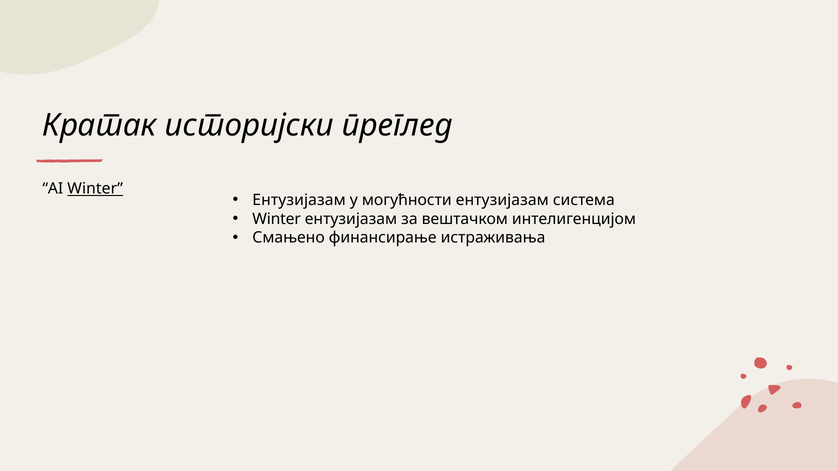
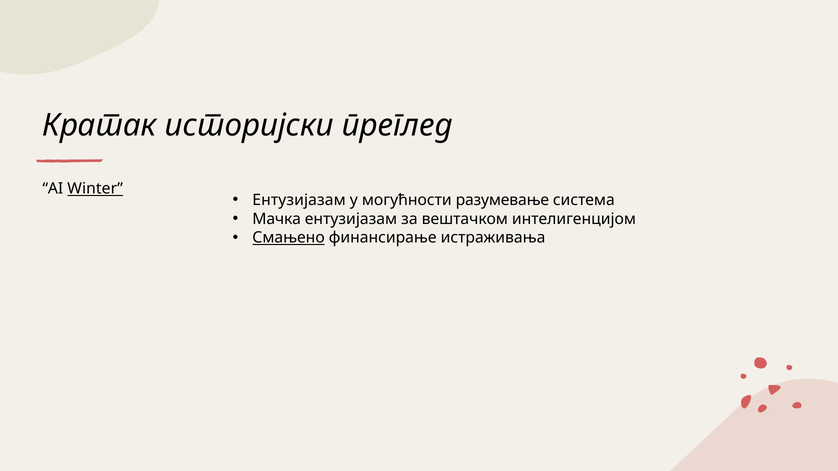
могућности ентузијазам: ентузијазам -> разумевање (502, 200)
Winter: Winter -> Мачка (277, 219)
Смањено underline: none -> present (289, 238)
